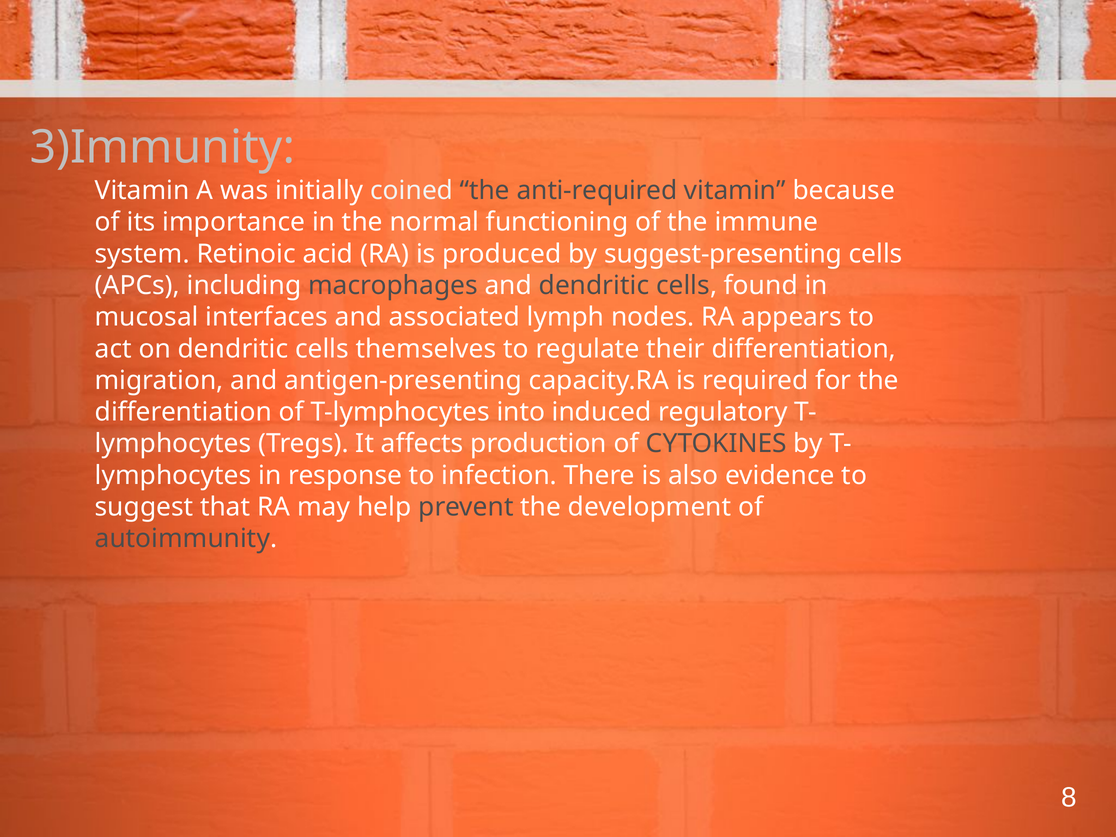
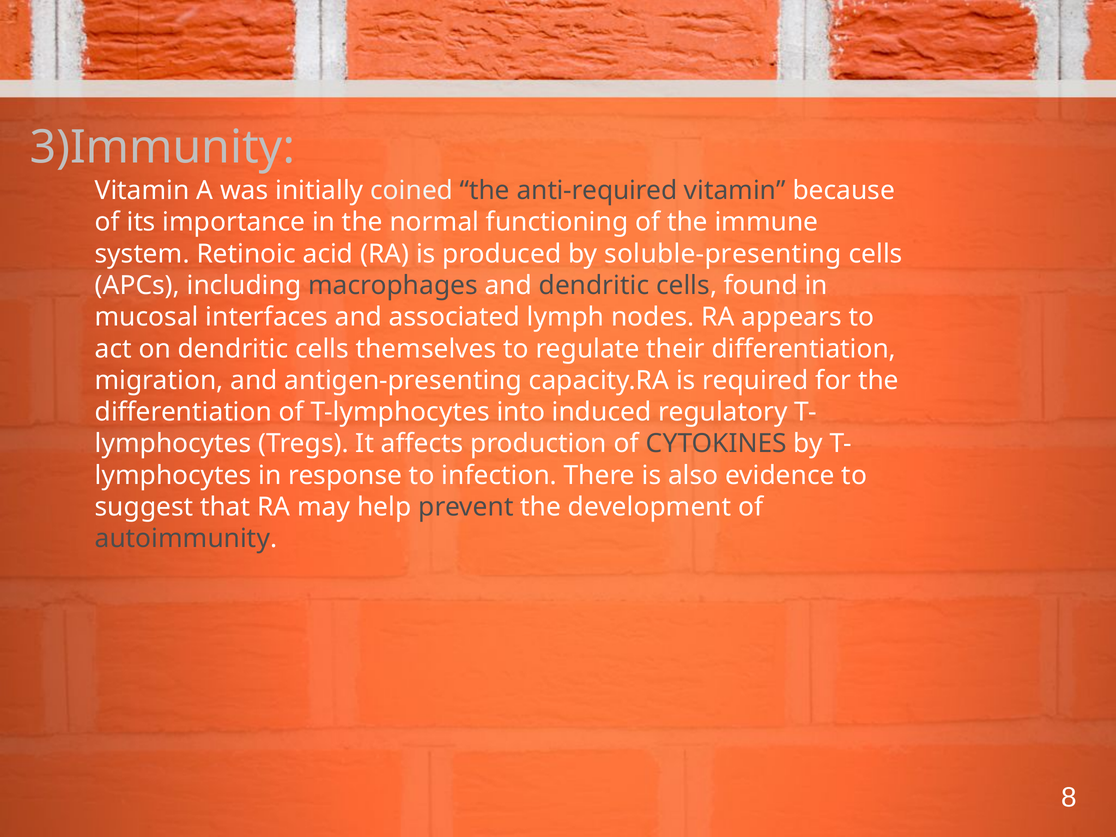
suggest-presenting: suggest-presenting -> soluble-presenting (723, 254)
